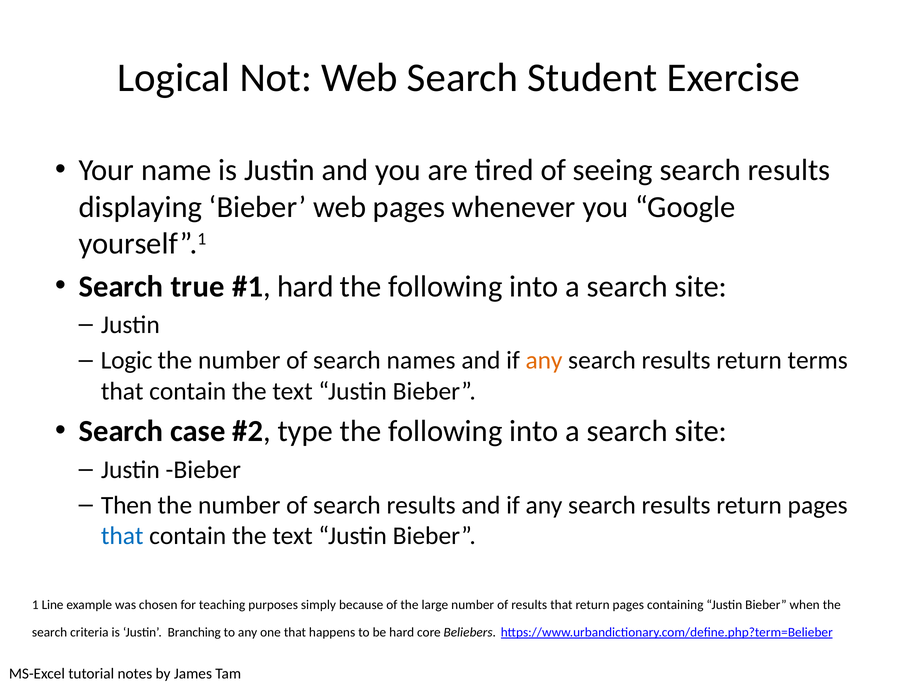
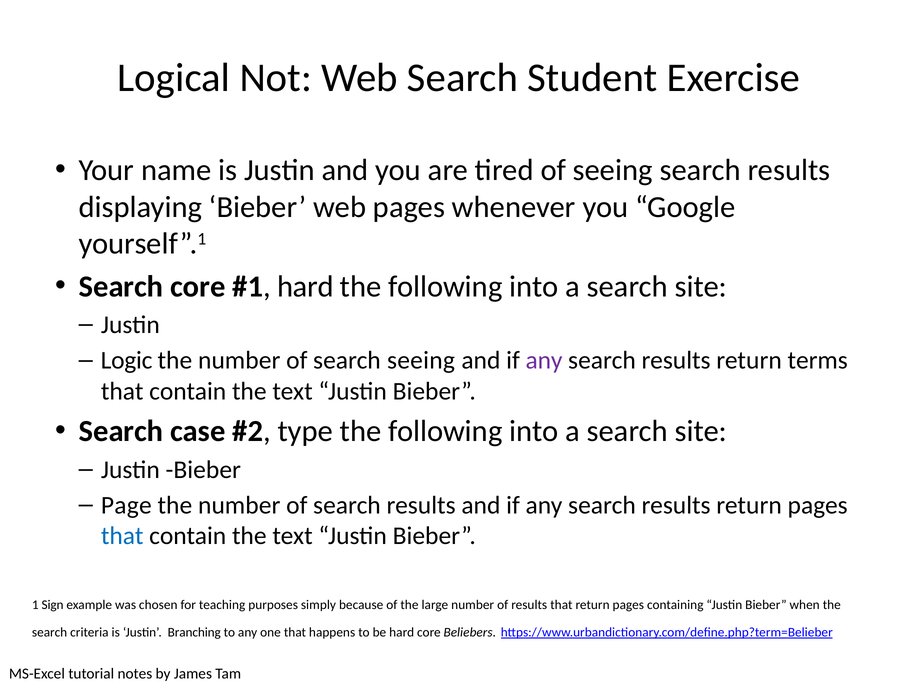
Search true: true -> core (198, 287)
search names: names -> seeing (421, 361)
any colour: orange -> purple (544, 361)
Then: Then -> Page (126, 506)
Line: Line -> Sign (53, 605)
